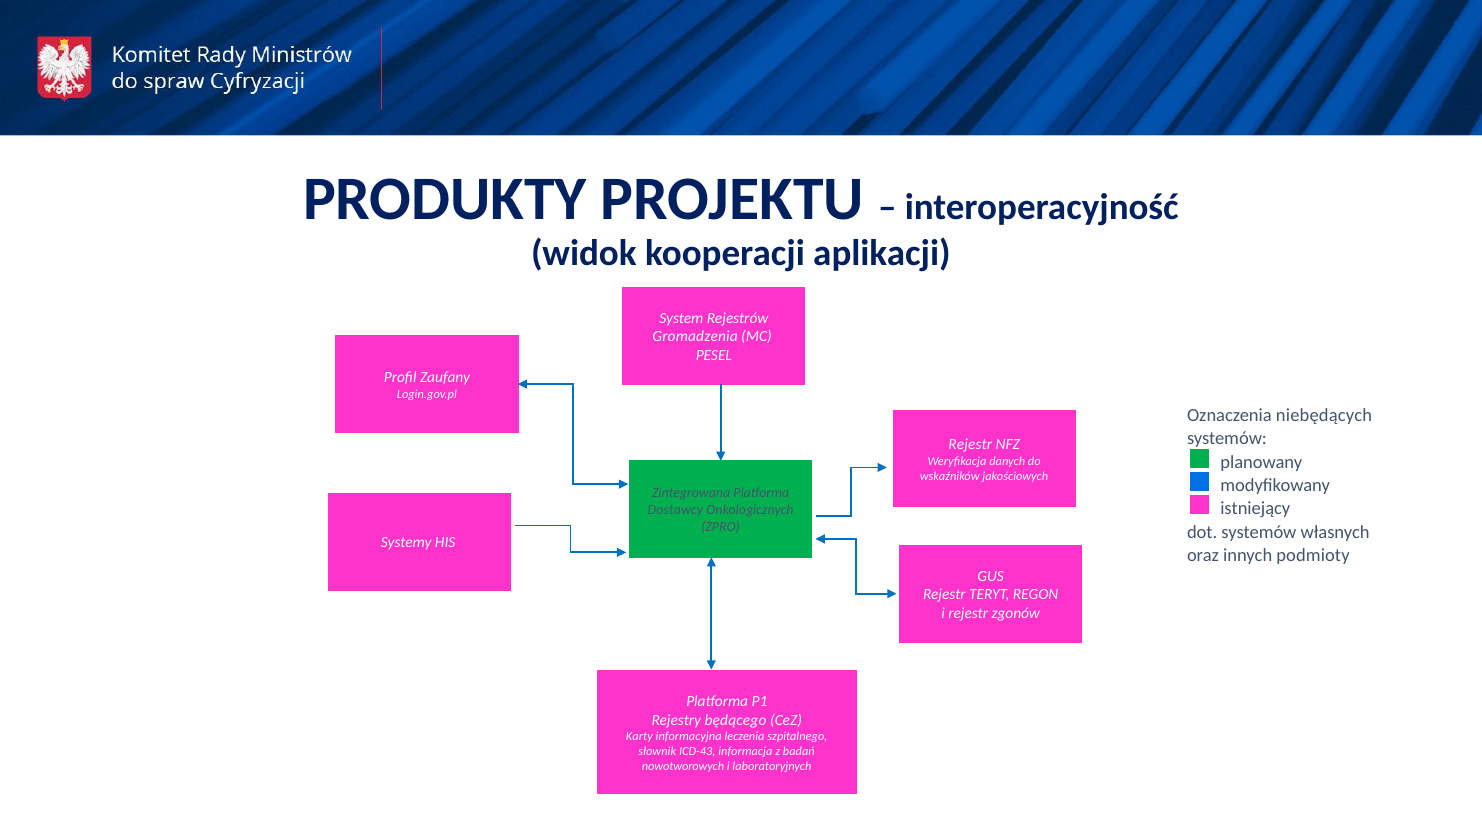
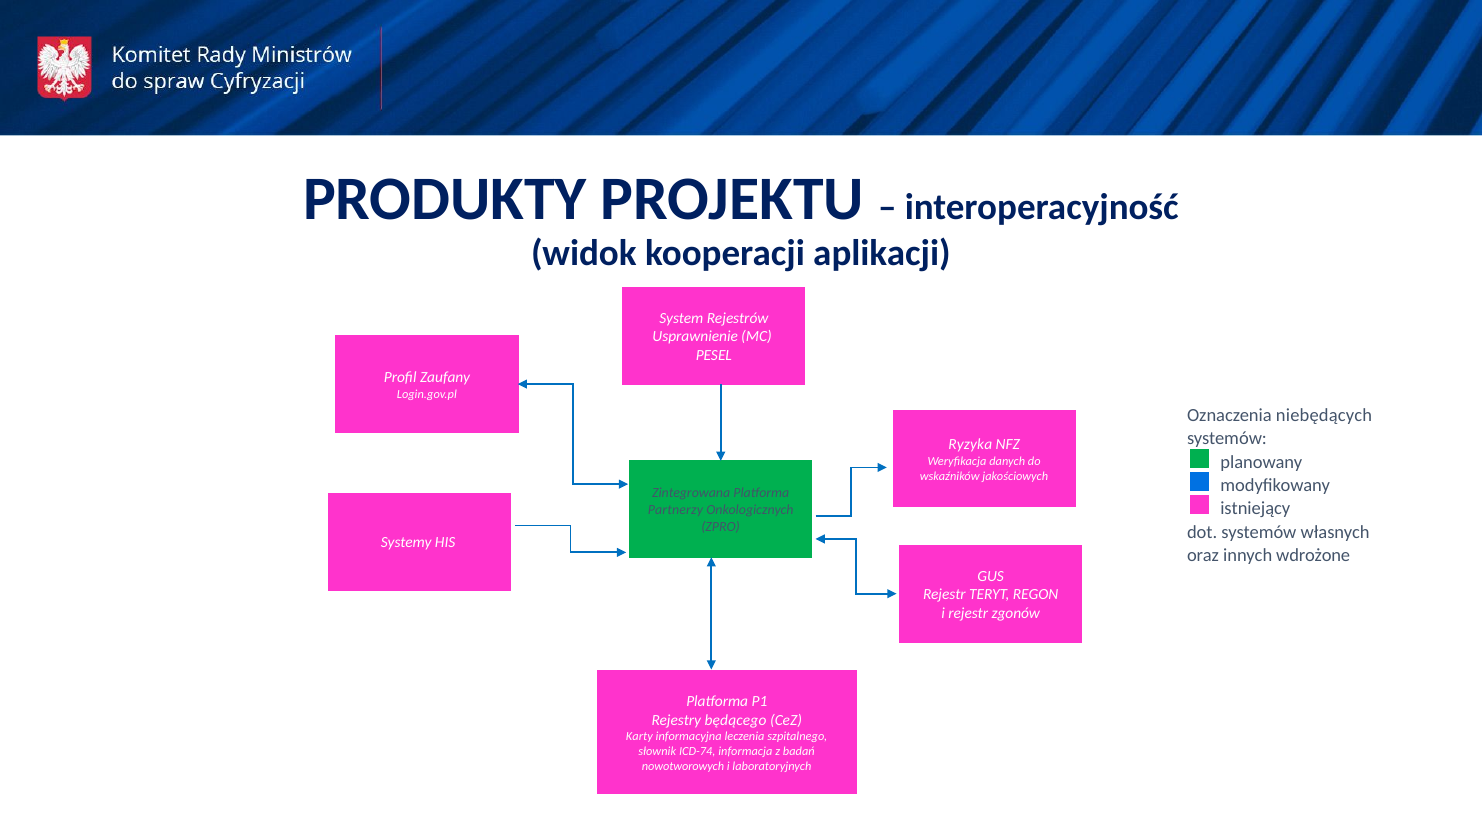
Gromadzenia: Gromadzenia -> Usprawnienie (695, 337)
Rejestr: Rejestr -> Ryzyka (970, 445)
Dostawcy: Dostawcy -> Partnerzy (675, 510)
podmioty: podmioty -> wdrożone (1313, 555)
ICD-43: ICD-43 -> ICD-74 (697, 751)
